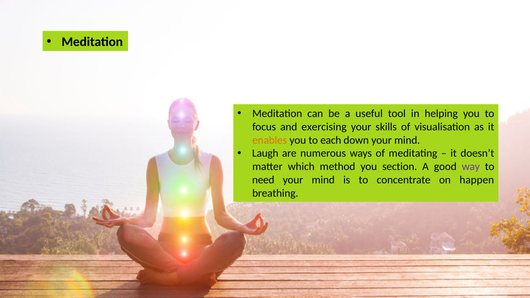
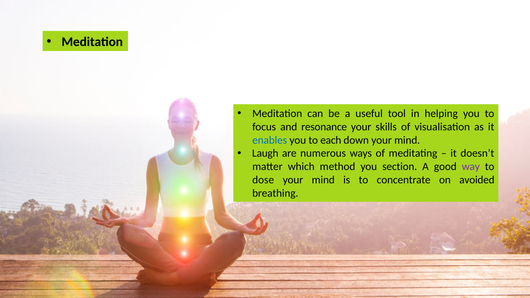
exercising: exercising -> resonance (324, 127)
enables colour: orange -> blue (270, 140)
need: need -> dose (263, 180)
happen: happen -> avoided (477, 180)
